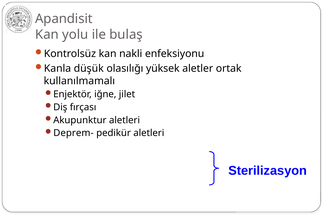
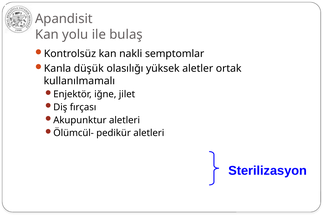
enfeksiyonu: enfeksiyonu -> semptomlar (175, 54)
Deprem-: Deprem- -> Ölümcül- (74, 133)
